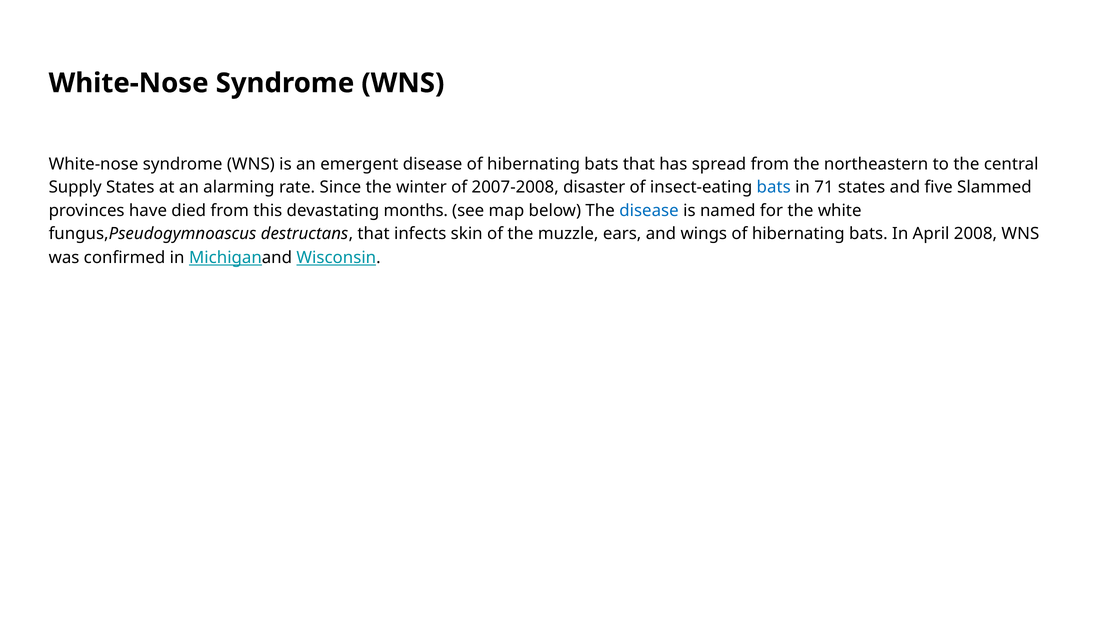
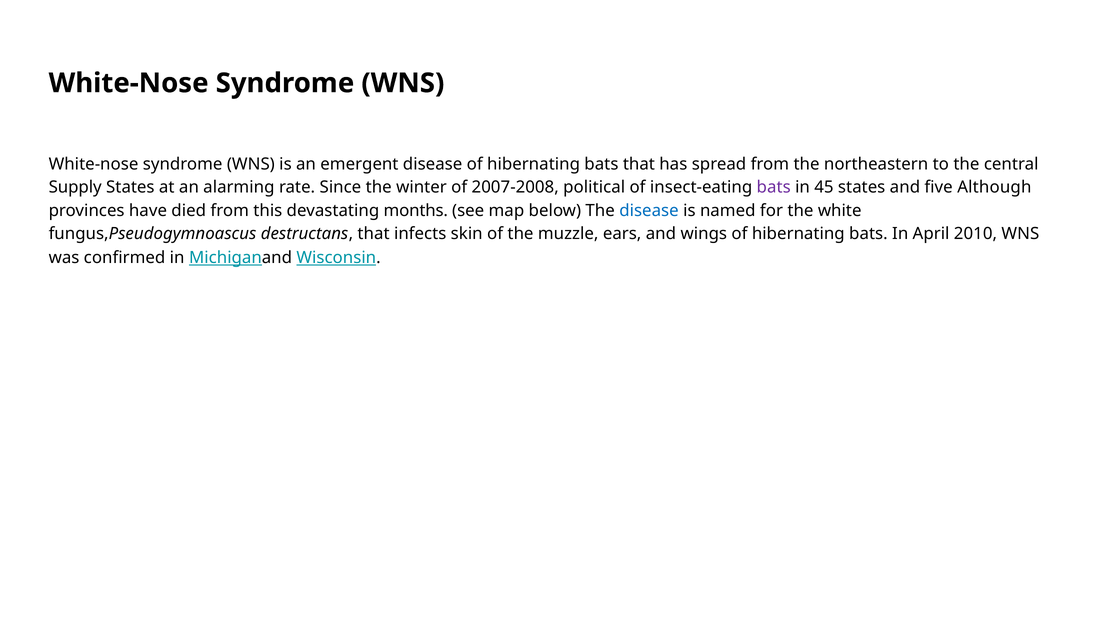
disaster: disaster -> political (594, 188)
bats colour: blue -> purple (774, 188)
71: 71 -> 45 (824, 188)
Slammed: Slammed -> Although (994, 188)
2008: 2008 -> 2010 (975, 234)
